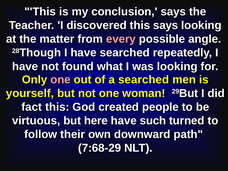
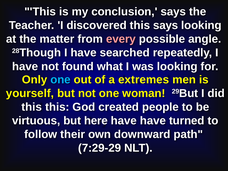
one colour: pink -> light blue (61, 80)
a searched: searched -> extremes (144, 80)
fact: fact -> this (32, 107)
have such: such -> have (153, 121)
7:68-29: 7:68-29 -> 7:29-29 (100, 148)
